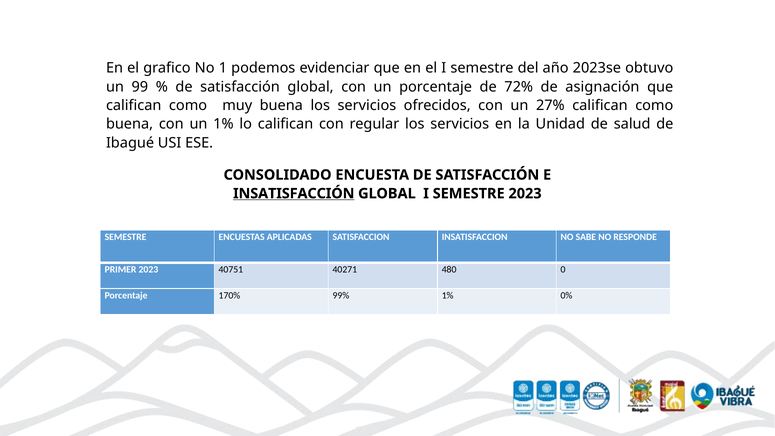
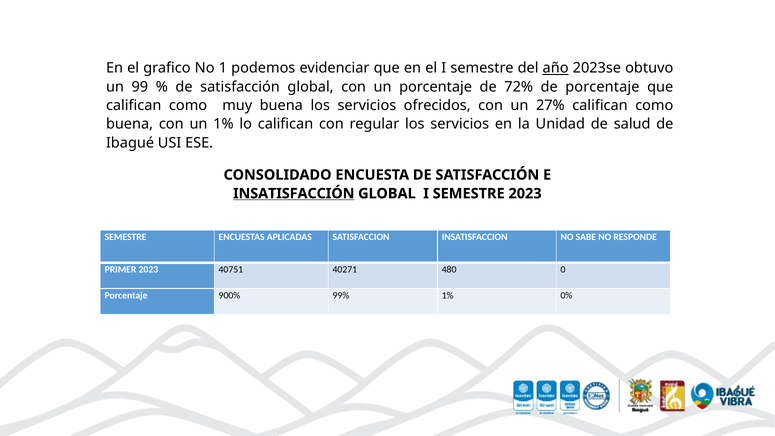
año underline: none -> present (556, 68)
de asignación: asignación -> porcentaje (602, 87)
170%: 170% -> 900% (229, 295)
